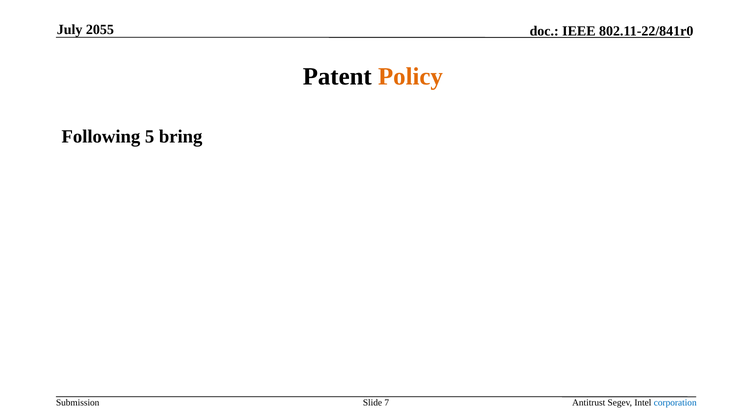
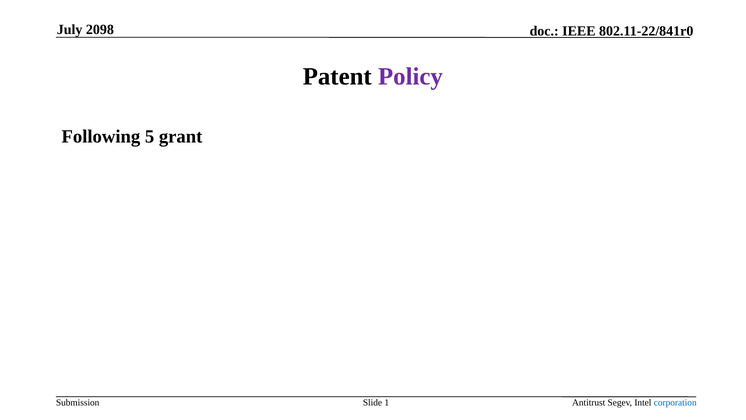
2055: 2055 -> 2098 (100, 30)
Policy colour: orange -> purple (410, 76)
bring: bring -> grant (181, 137)
7: 7 -> 1 (387, 402)
